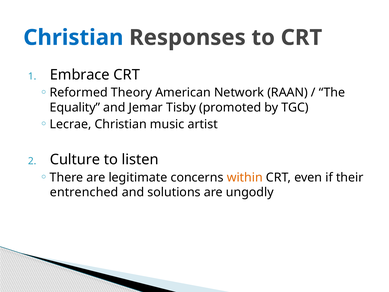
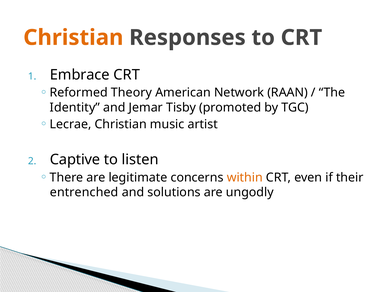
Christian colour: blue -> orange (73, 38)
Equality: Equality -> Identity (75, 108)
Culture: Culture -> Captive (75, 159)
